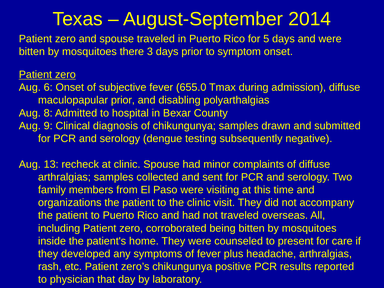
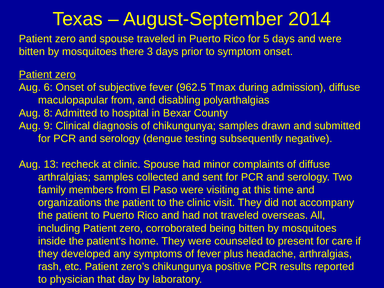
655.0: 655.0 -> 962.5 (191, 87)
maculopapular prior: prior -> from (123, 100)
